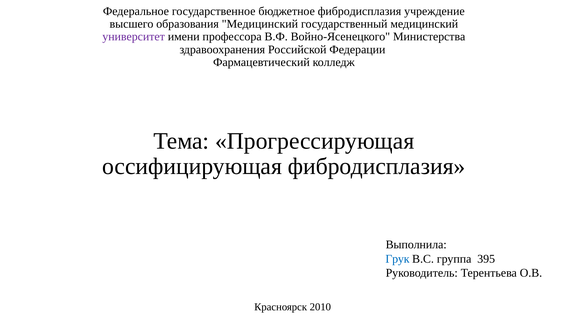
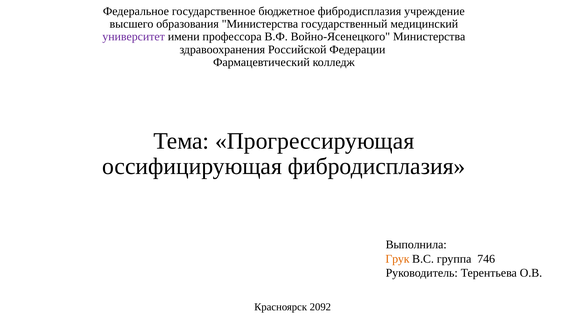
образования Медицинский: Медицинский -> Министерства (260, 24)
Грук colour: blue -> orange (397, 259)
395: 395 -> 746 (486, 259)
2010: 2010 -> 2092 (320, 307)
